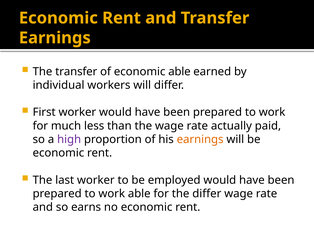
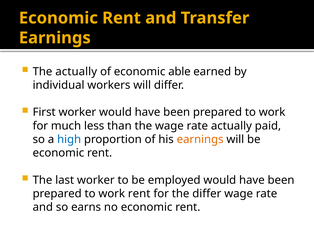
The transfer: transfer -> actually (76, 72)
high colour: purple -> blue (69, 140)
work able: able -> rent (139, 194)
